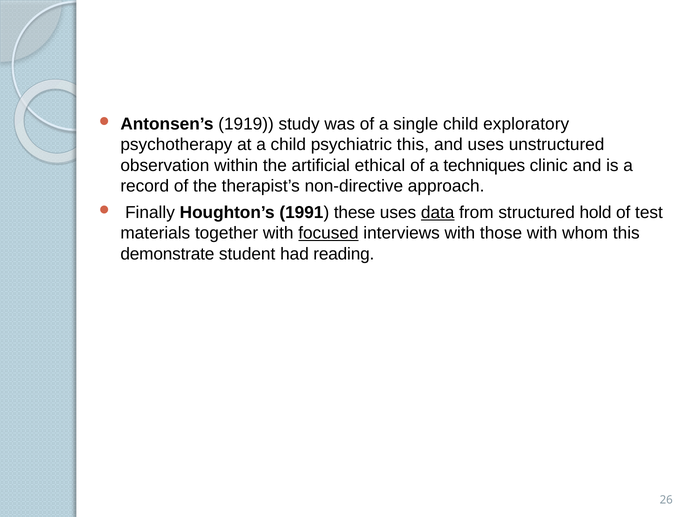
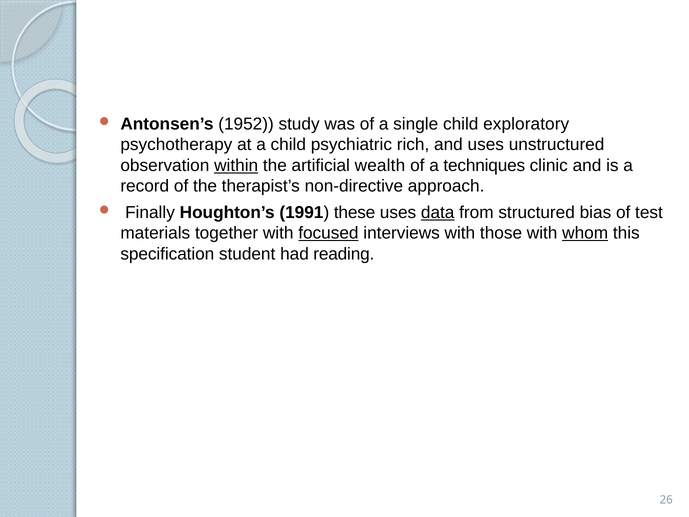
1919: 1919 -> 1952 (246, 124)
psychiatric this: this -> rich (413, 145)
within underline: none -> present (236, 165)
ethical: ethical -> wealth (380, 165)
hold: hold -> bias (595, 212)
whom underline: none -> present (585, 233)
demonstrate: demonstrate -> speciﬁcation (167, 254)
